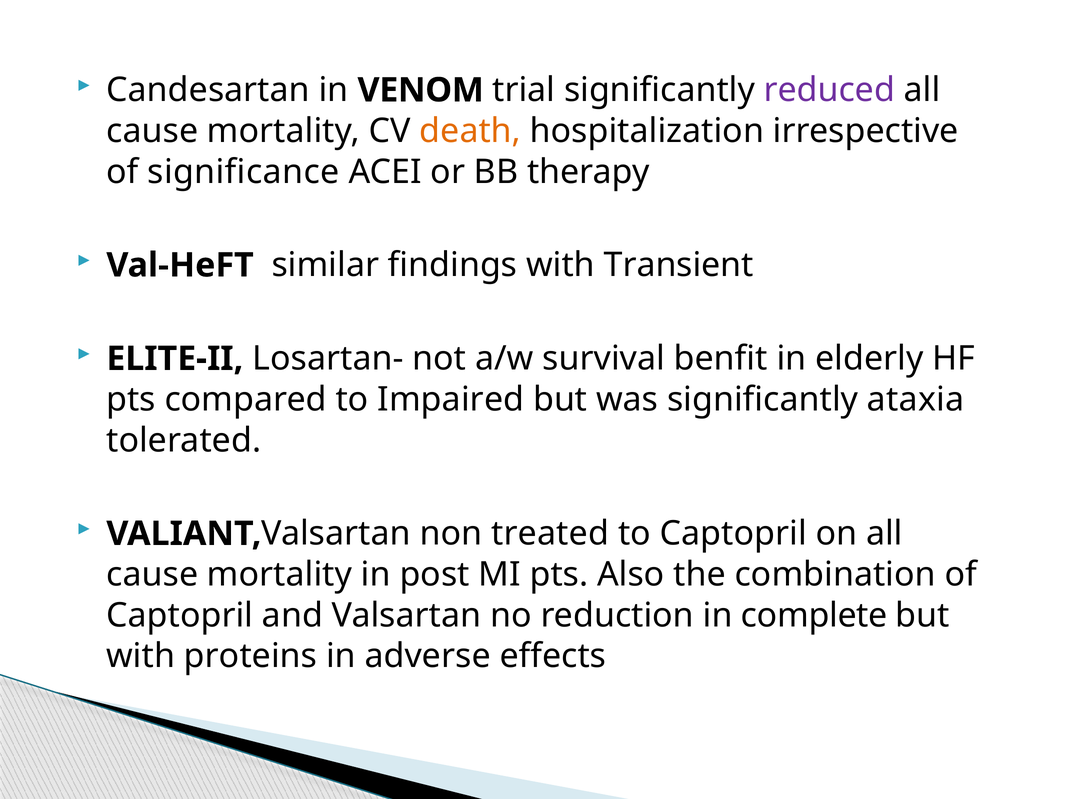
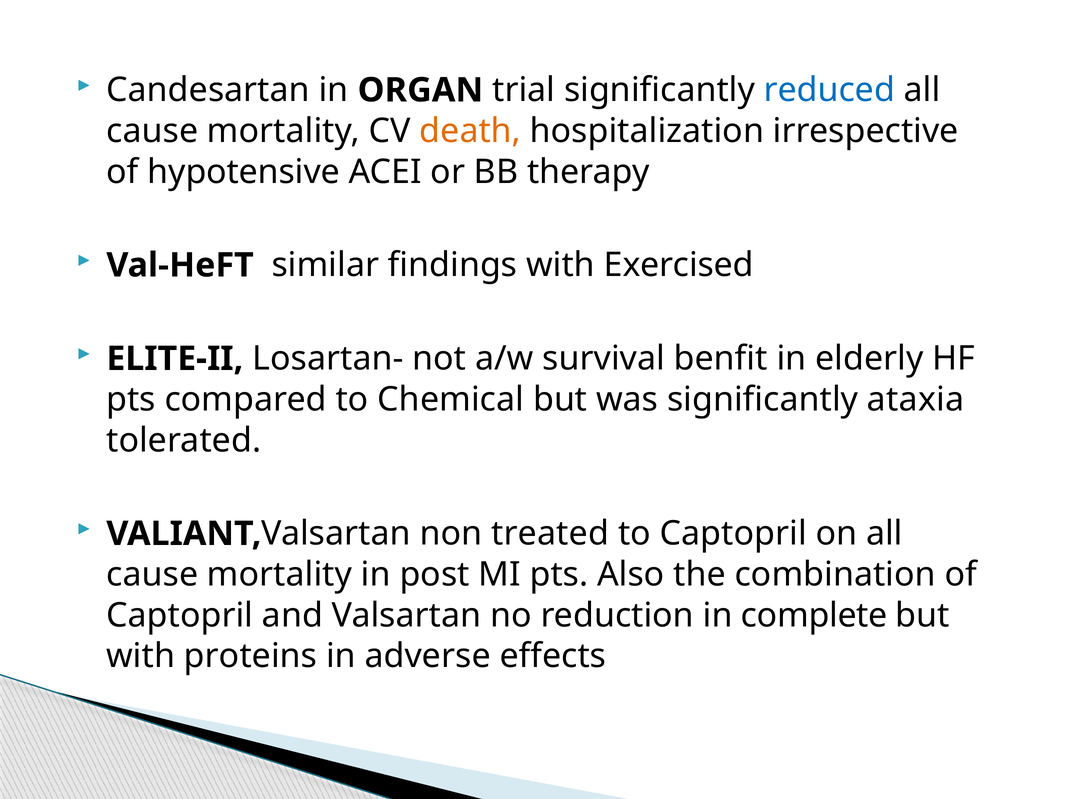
VENOM: VENOM -> ORGAN (420, 90)
reduced colour: purple -> blue (829, 90)
significance: significance -> hypotensive (244, 172)
Transient: Transient -> Exercised (679, 265)
Impaired: Impaired -> Chemical (451, 399)
